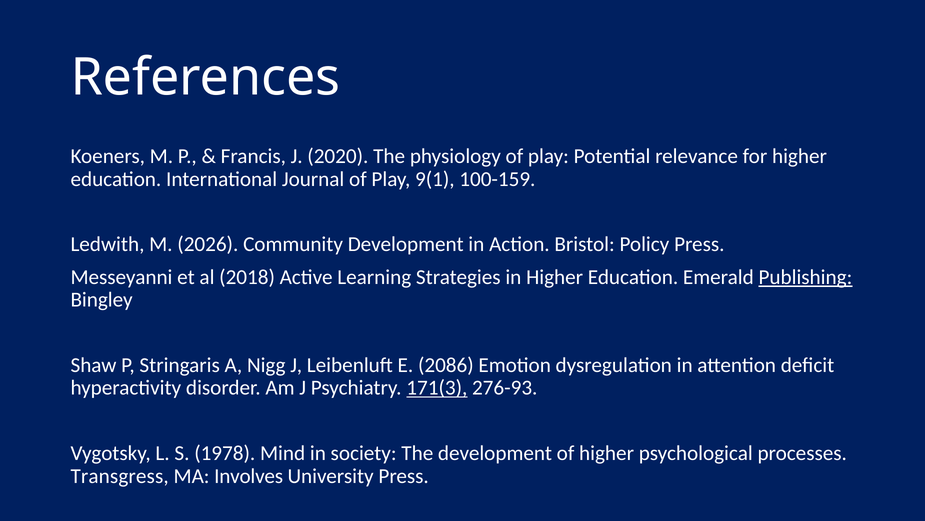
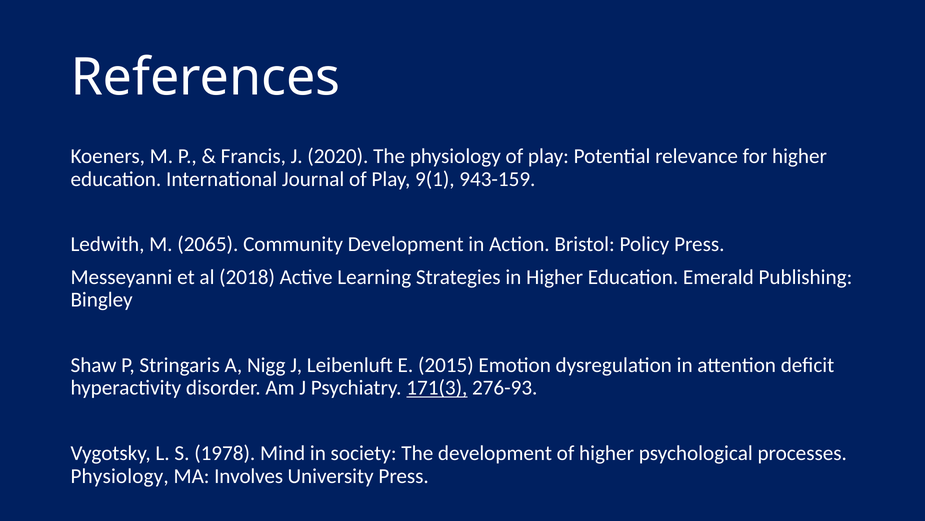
100-159: 100-159 -> 943-159 (497, 179)
2026: 2026 -> 2065 (208, 244)
Publishing underline: present -> none (805, 277)
2086: 2086 -> 2015 (446, 365)
Transgress: Transgress -> Physiology (120, 475)
